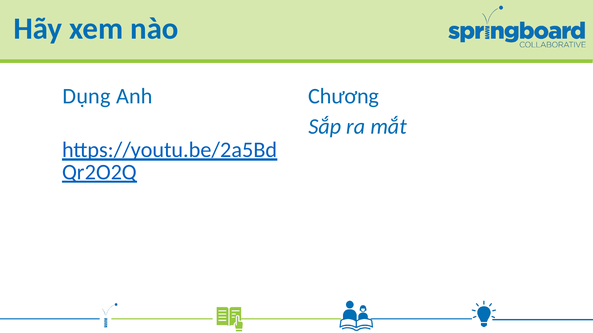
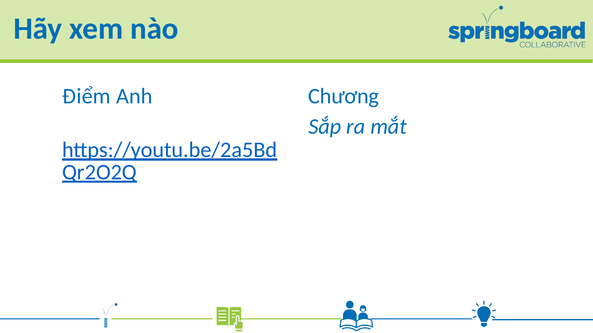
Dụng: Dụng -> Điểm (87, 96)
